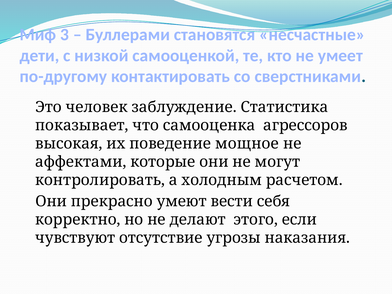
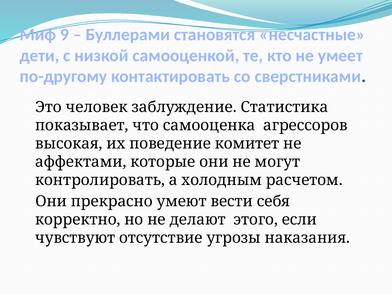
3: 3 -> 9 (65, 35)
мощное: мощное -> комитет (247, 144)
